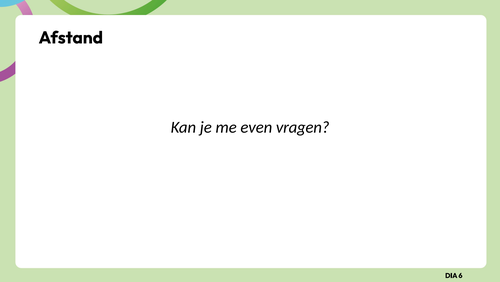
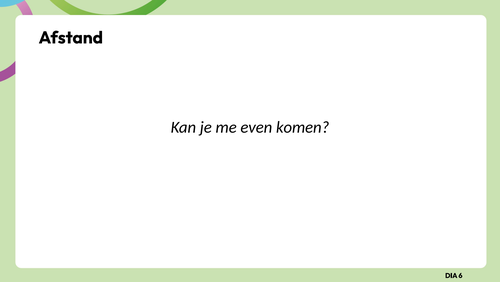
vragen: vragen -> komen (303, 127)
